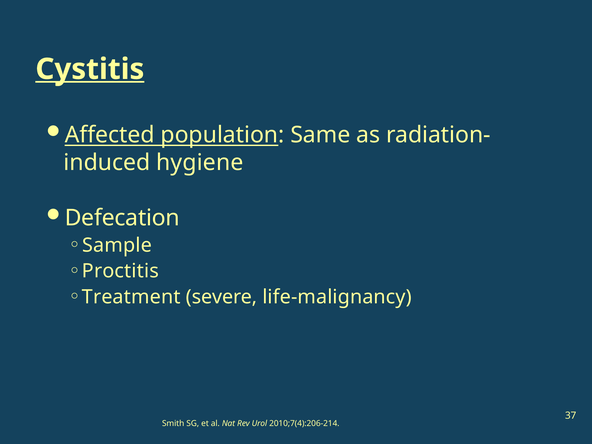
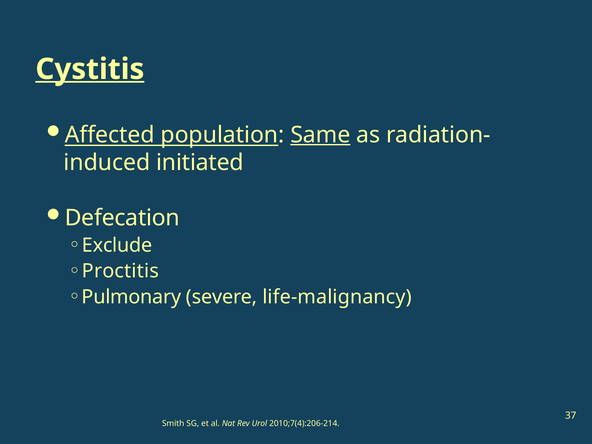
Same underline: none -> present (320, 135)
hygiene: hygiene -> initiated (200, 162)
Sample: Sample -> Exclude (117, 245)
Treatment: Treatment -> Pulmonary (131, 297)
